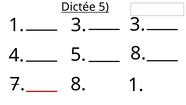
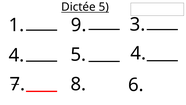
1 3: 3 -> 9 (79, 25)
5 8: 8 -> 4 (138, 53)
7 1: 1 -> 6 (136, 85)
